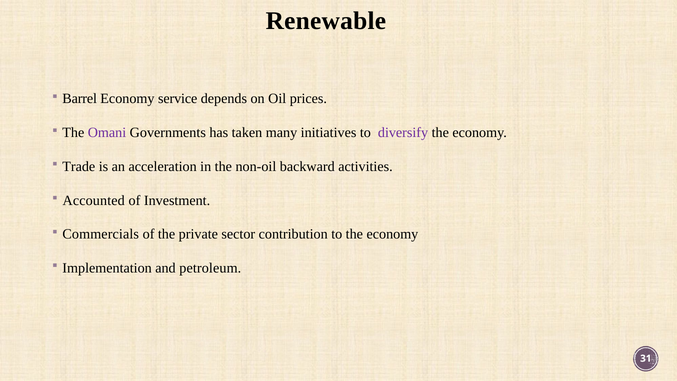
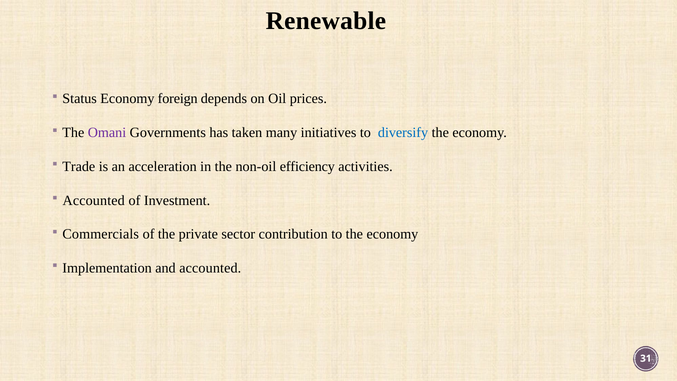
Barrel: Barrel -> Status (80, 99)
service: service -> foreign (178, 99)
diversify colour: purple -> blue (403, 133)
backward: backward -> efficiency (307, 166)
and petroleum: petroleum -> accounted (210, 268)
